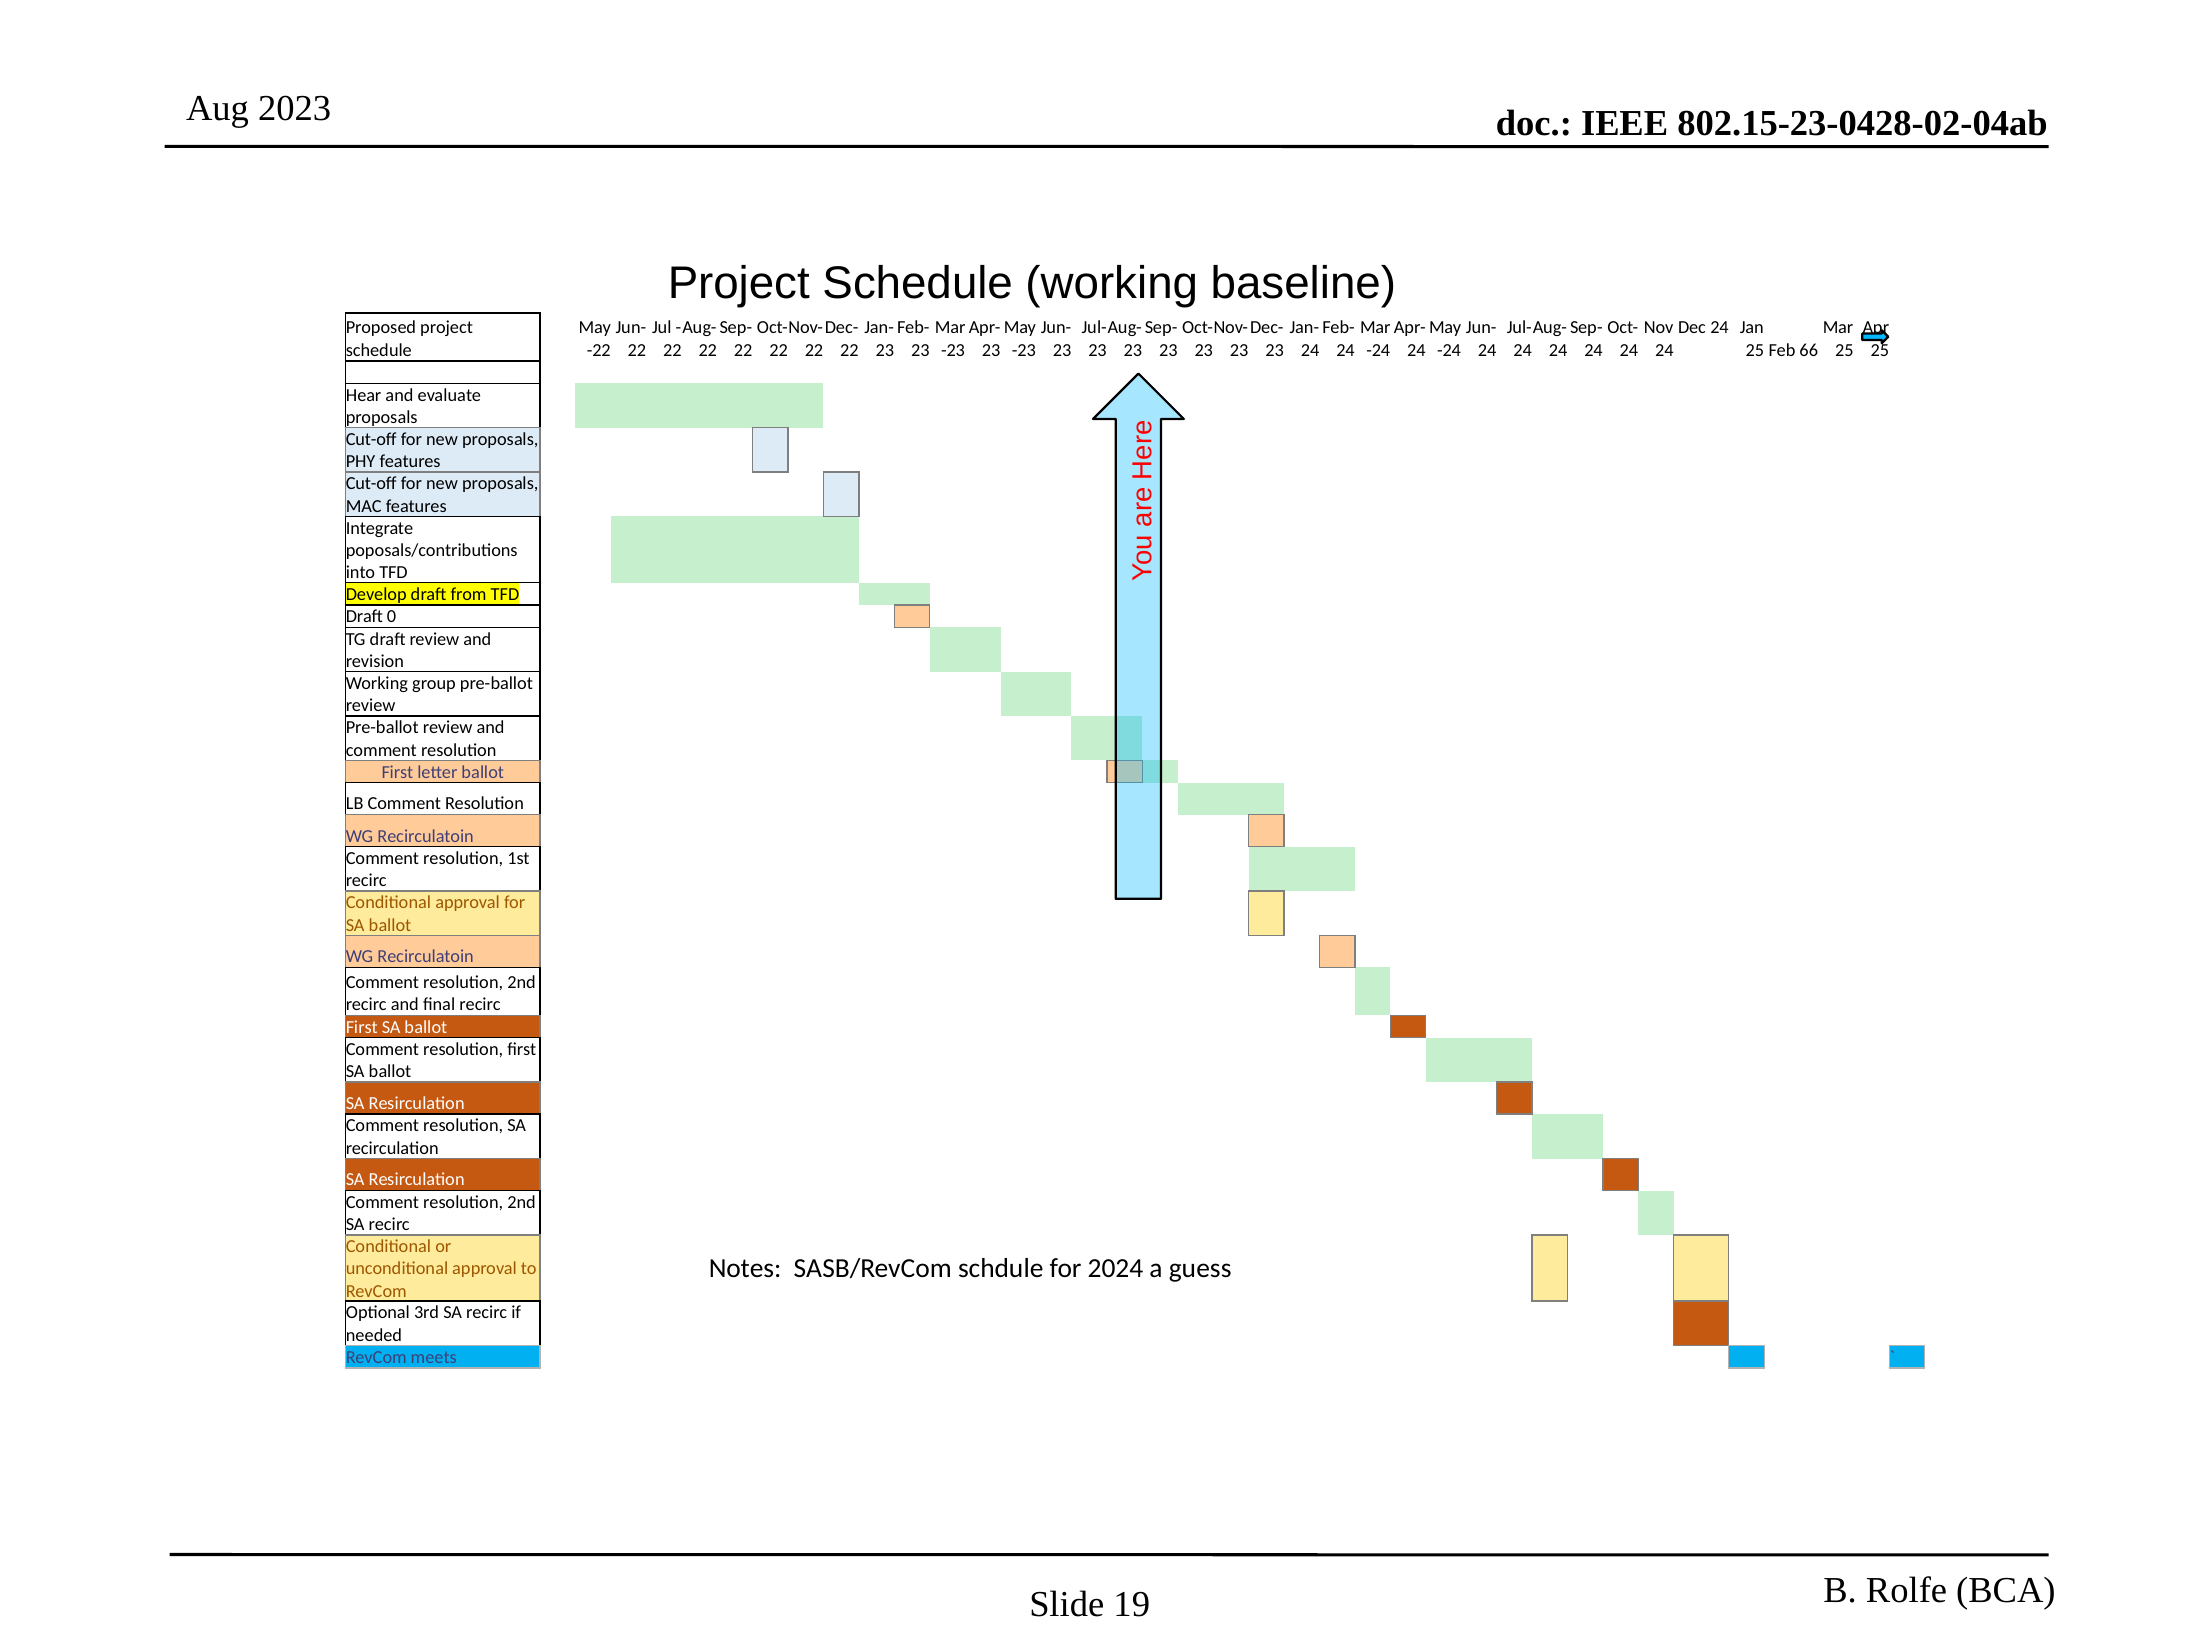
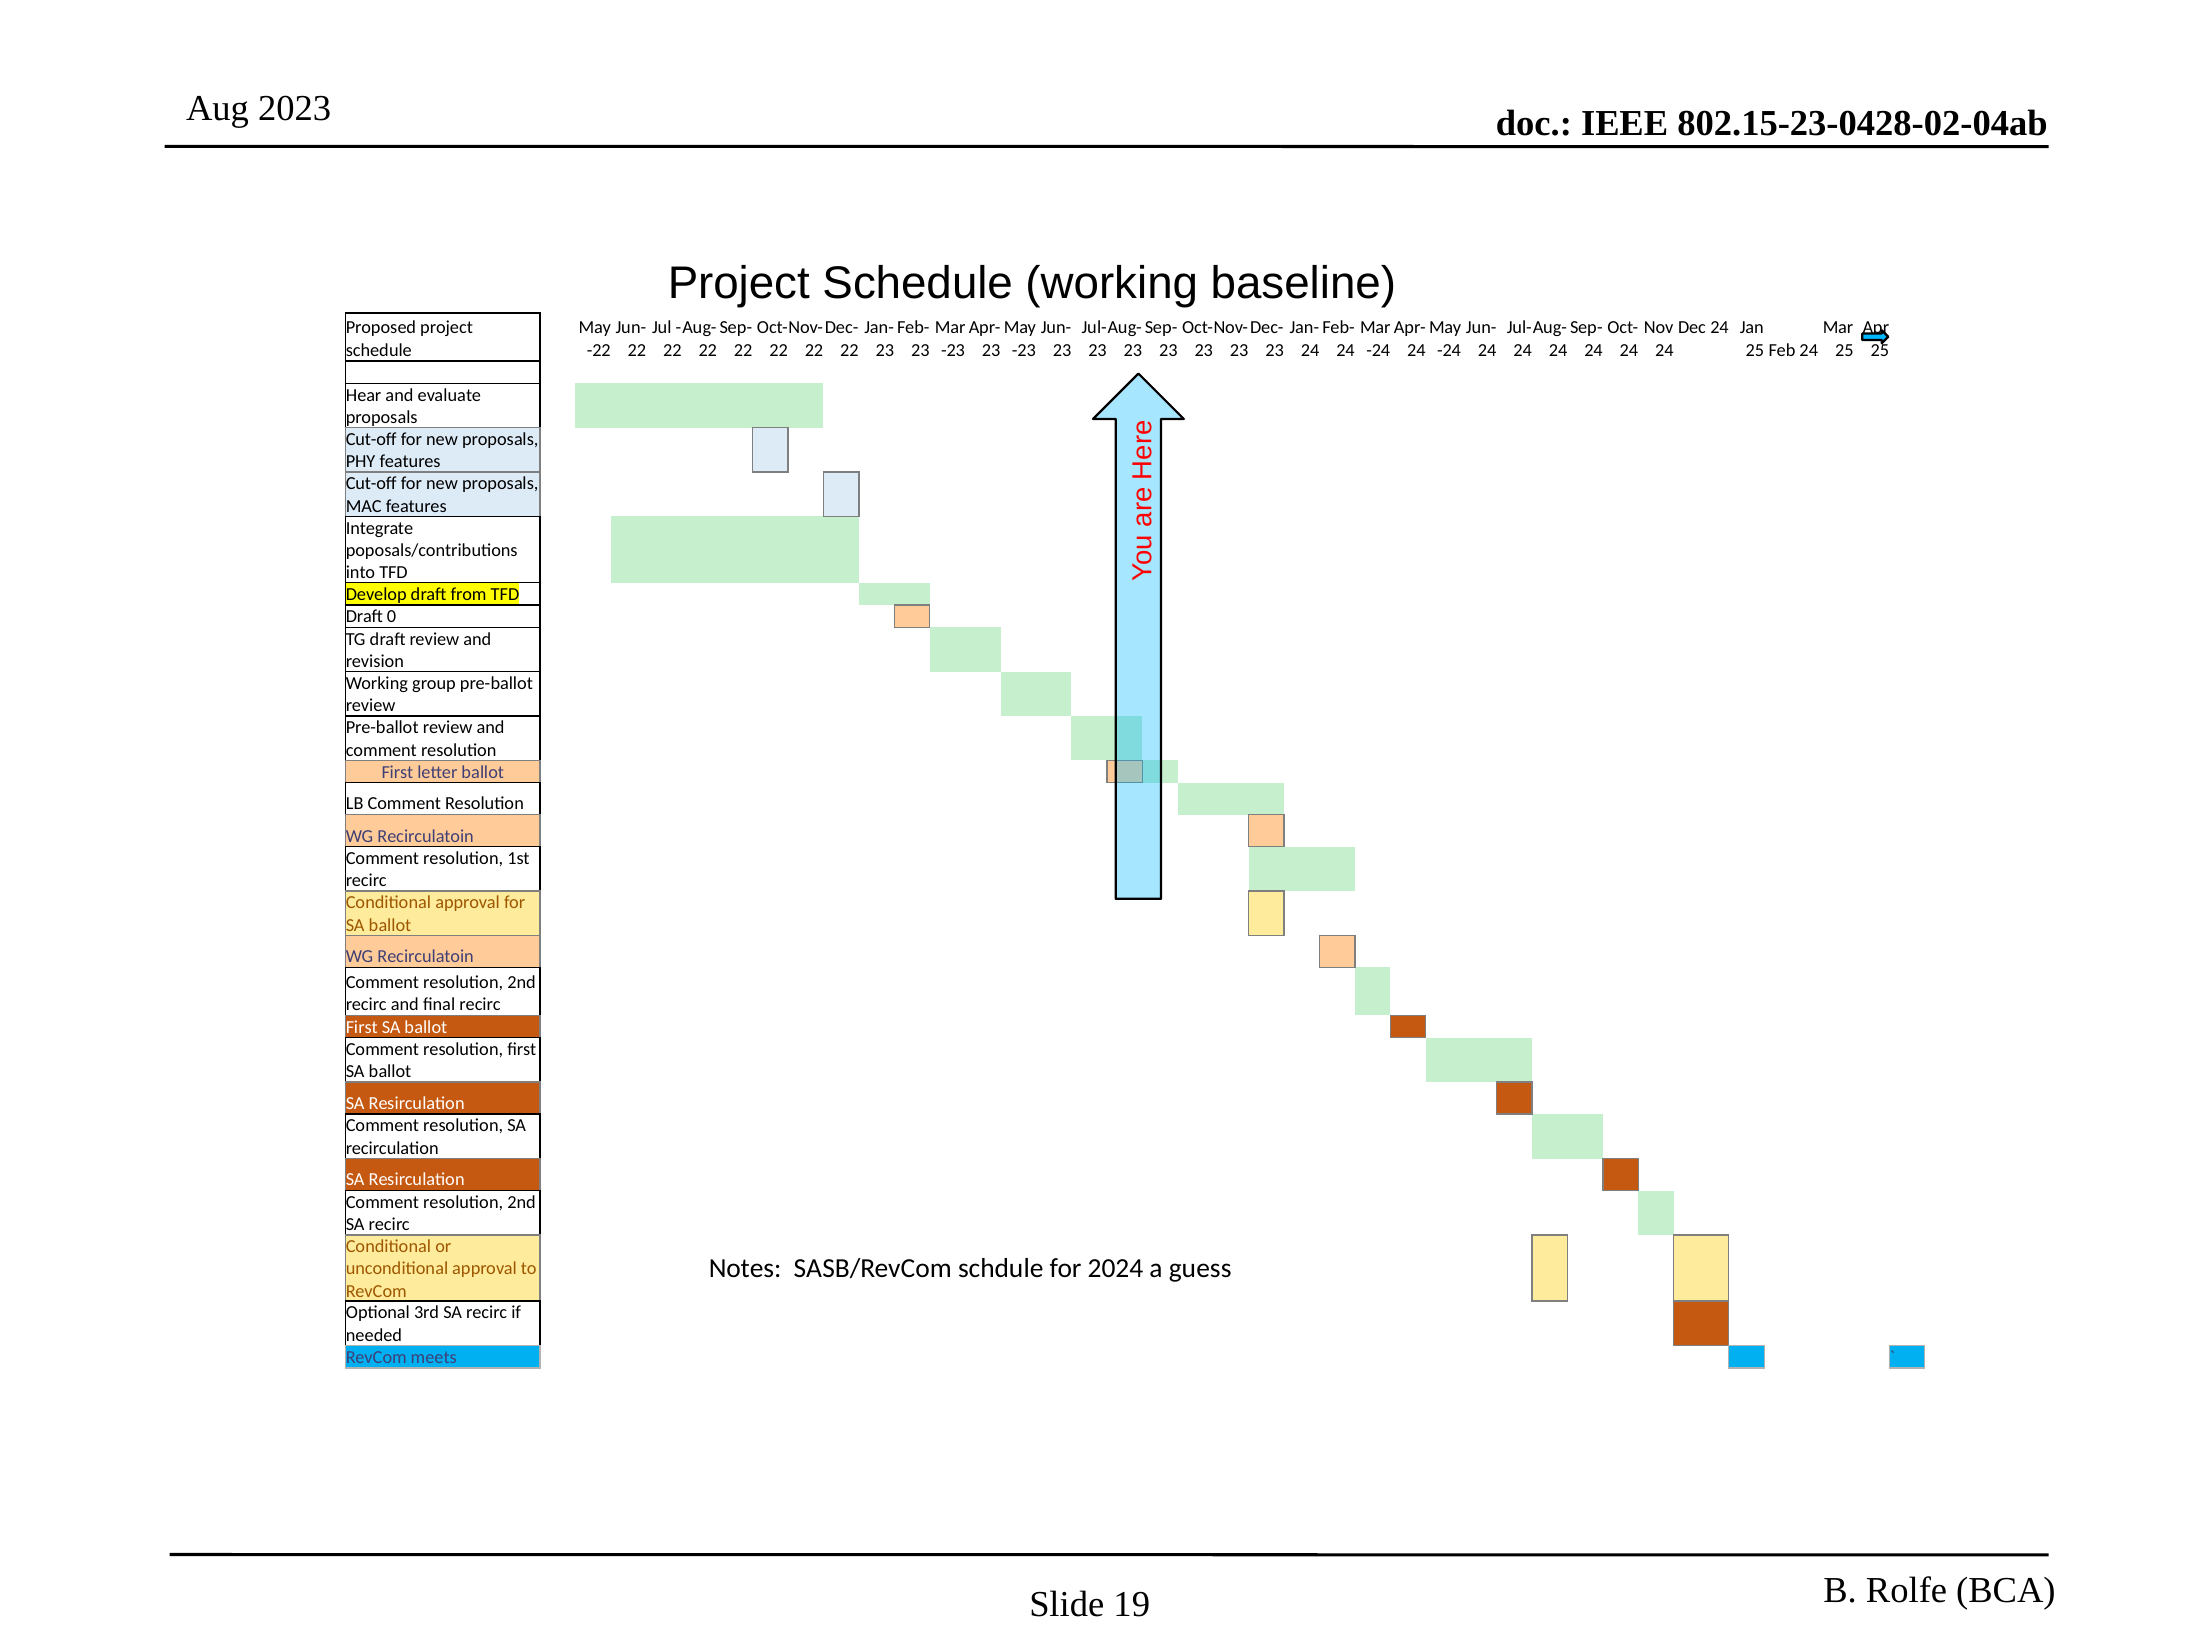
Feb 66: 66 -> 24 (1809, 350)
